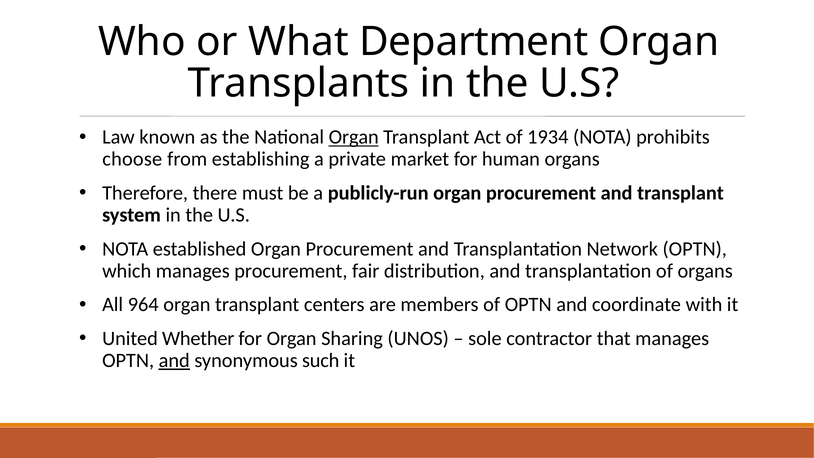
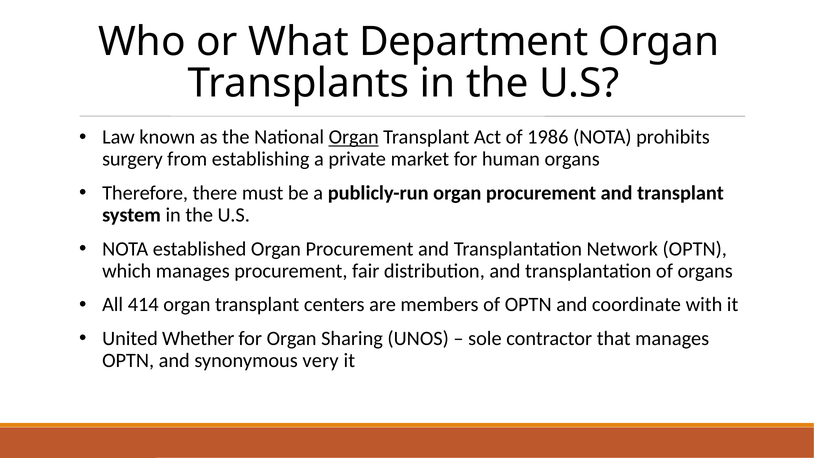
1934: 1934 -> 1986 (548, 137)
choose: choose -> surgery (132, 159)
964: 964 -> 414 (143, 305)
and underline: present -> none (174, 360)
such: such -> very (321, 360)
